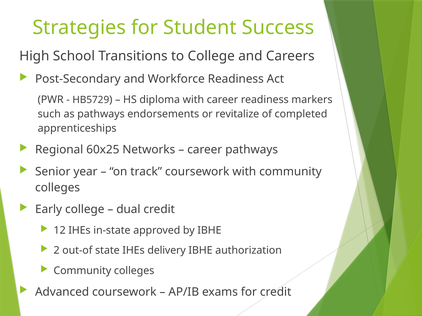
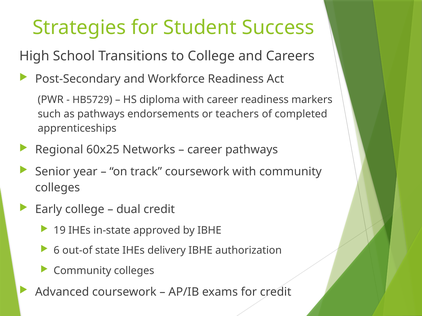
revitalize: revitalize -> teachers (237, 114)
12: 12 -> 19 (60, 231)
2: 2 -> 6 (57, 251)
